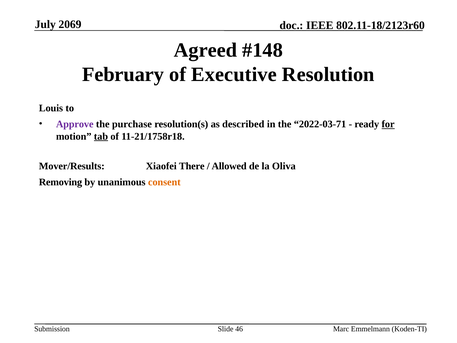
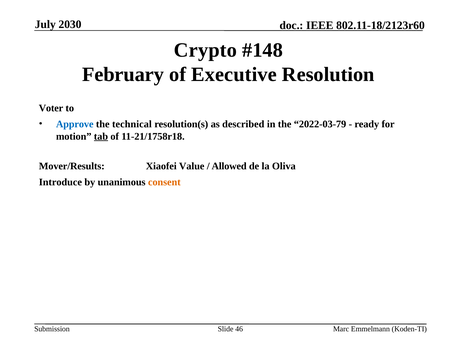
2069: 2069 -> 2030 (70, 24)
Agreed: Agreed -> Crypto (205, 50)
Louis: Louis -> Voter (51, 108)
Approve colour: purple -> blue (75, 124)
purchase: purchase -> technical (132, 124)
2022-03-71: 2022-03-71 -> 2022-03-79 (320, 124)
for underline: present -> none (388, 124)
There: There -> Value (192, 166)
Removing: Removing -> Introduce (60, 182)
